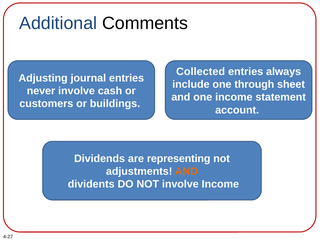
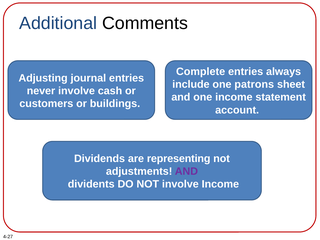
Collected: Collected -> Complete (201, 72)
through: through -> patrons (254, 84)
AND colour: orange -> purple (186, 171)
